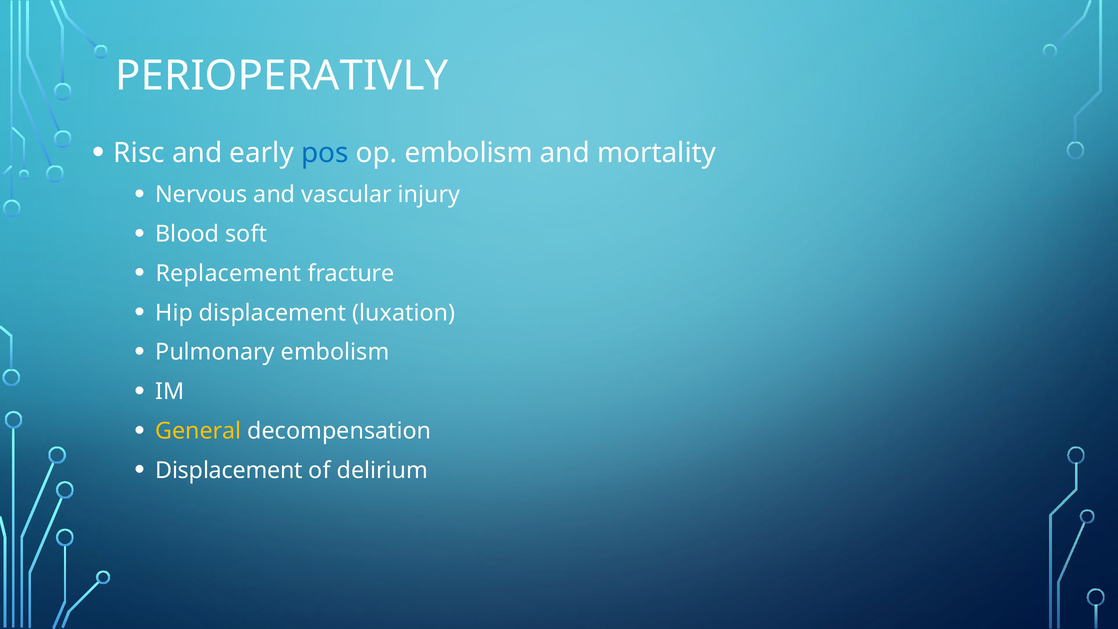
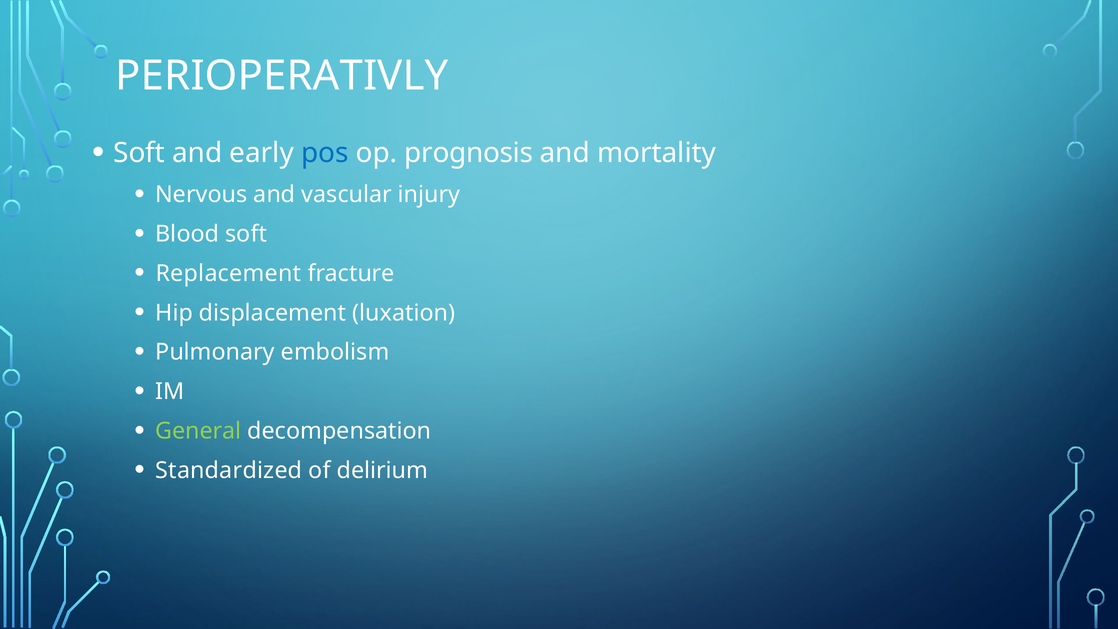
Risc: Risc -> Soft (139, 153)
op embolism: embolism -> prognosis (469, 153)
General colour: yellow -> light green (198, 431)
Displacement: Displacement -> Standardized (229, 470)
